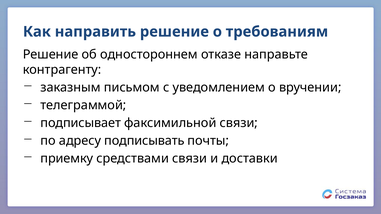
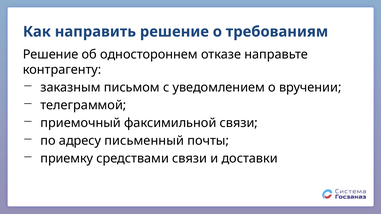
подписывает: подписывает -> приемочный (81, 123)
подписывать: подписывать -> письменный (144, 141)
